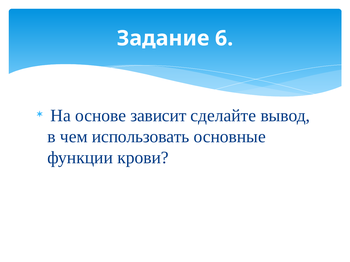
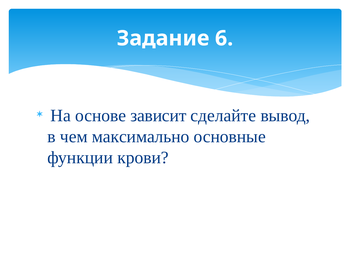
использовать: использовать -> максимально (141, 137)
